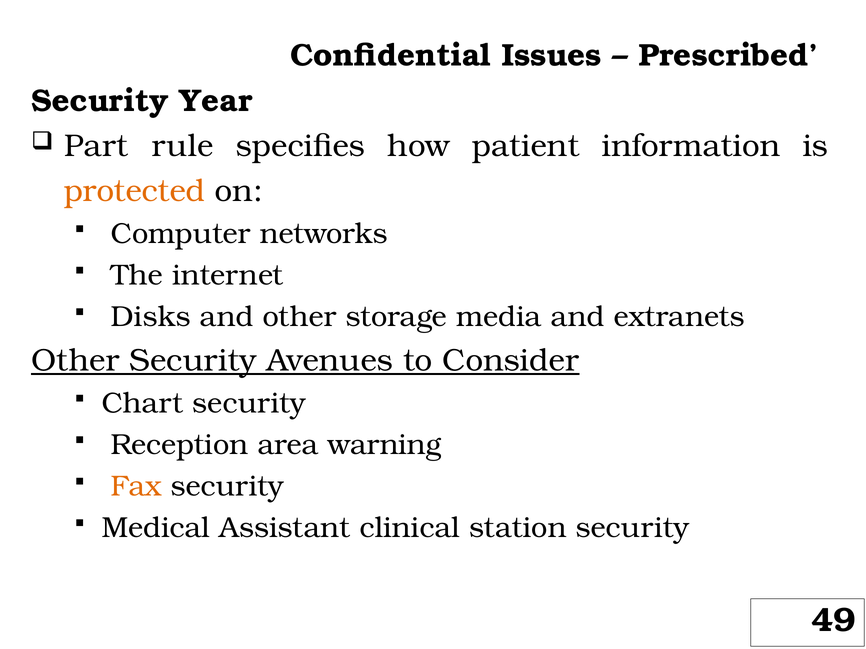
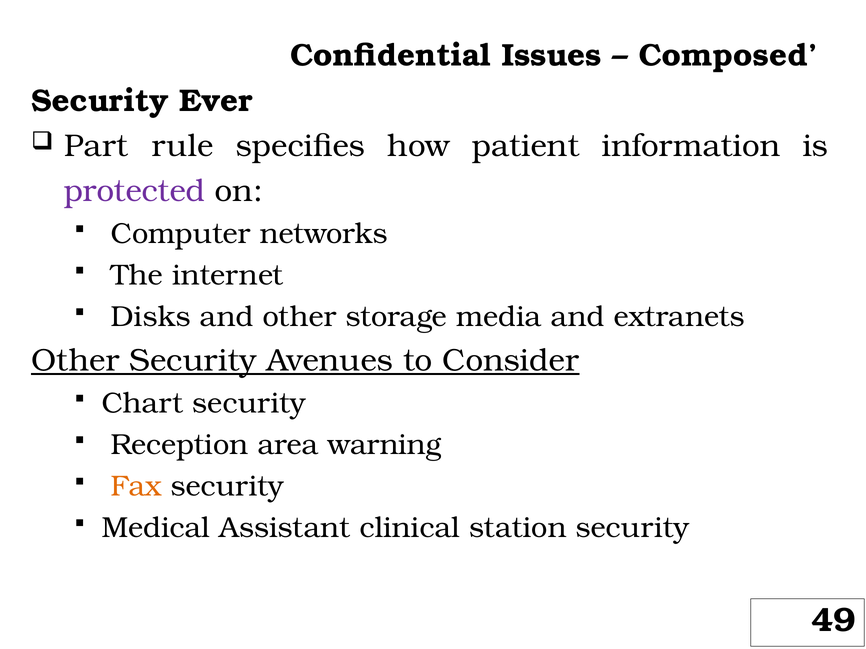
Prescribed: Prescribed -> Composed (728, 56)
Year: Year -> Ever (216, 101)
protected colour: orange -> purple (134, 191)
